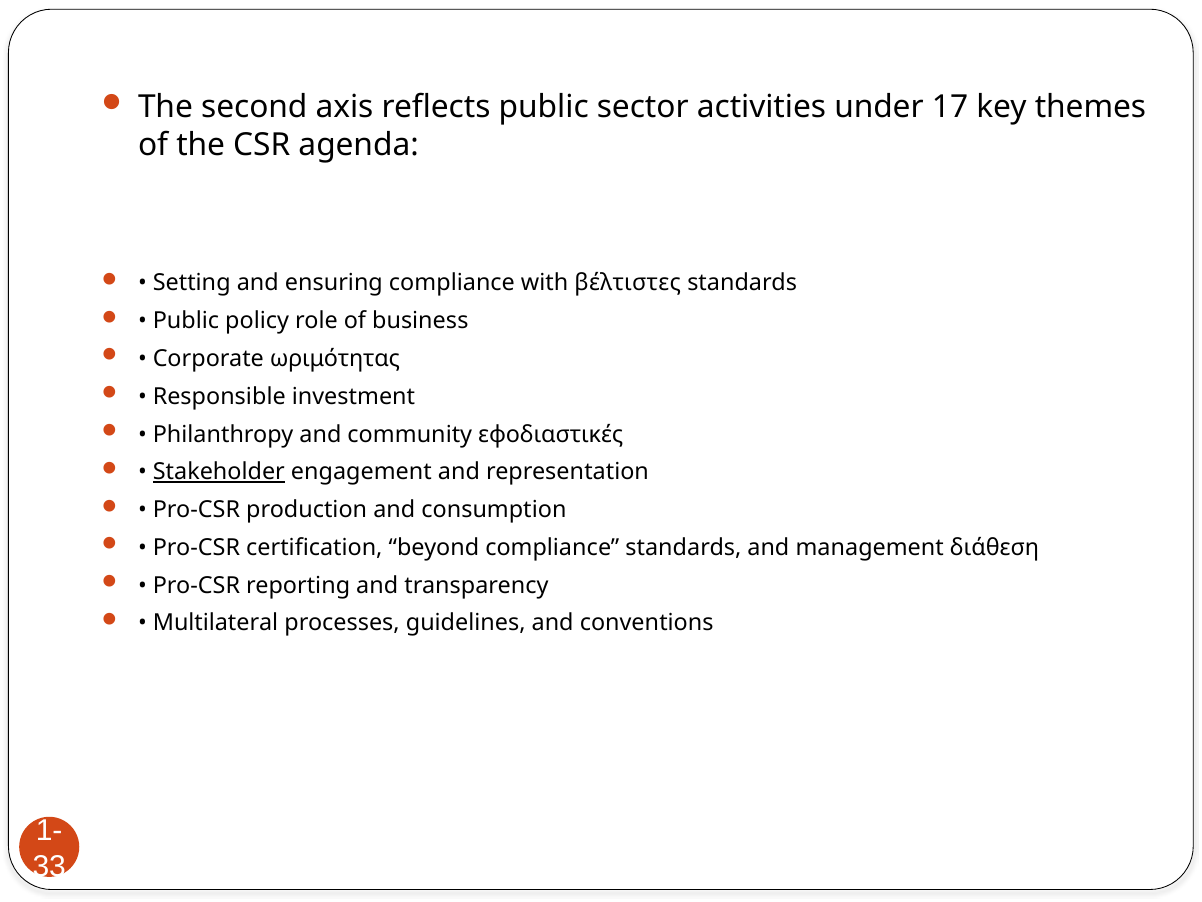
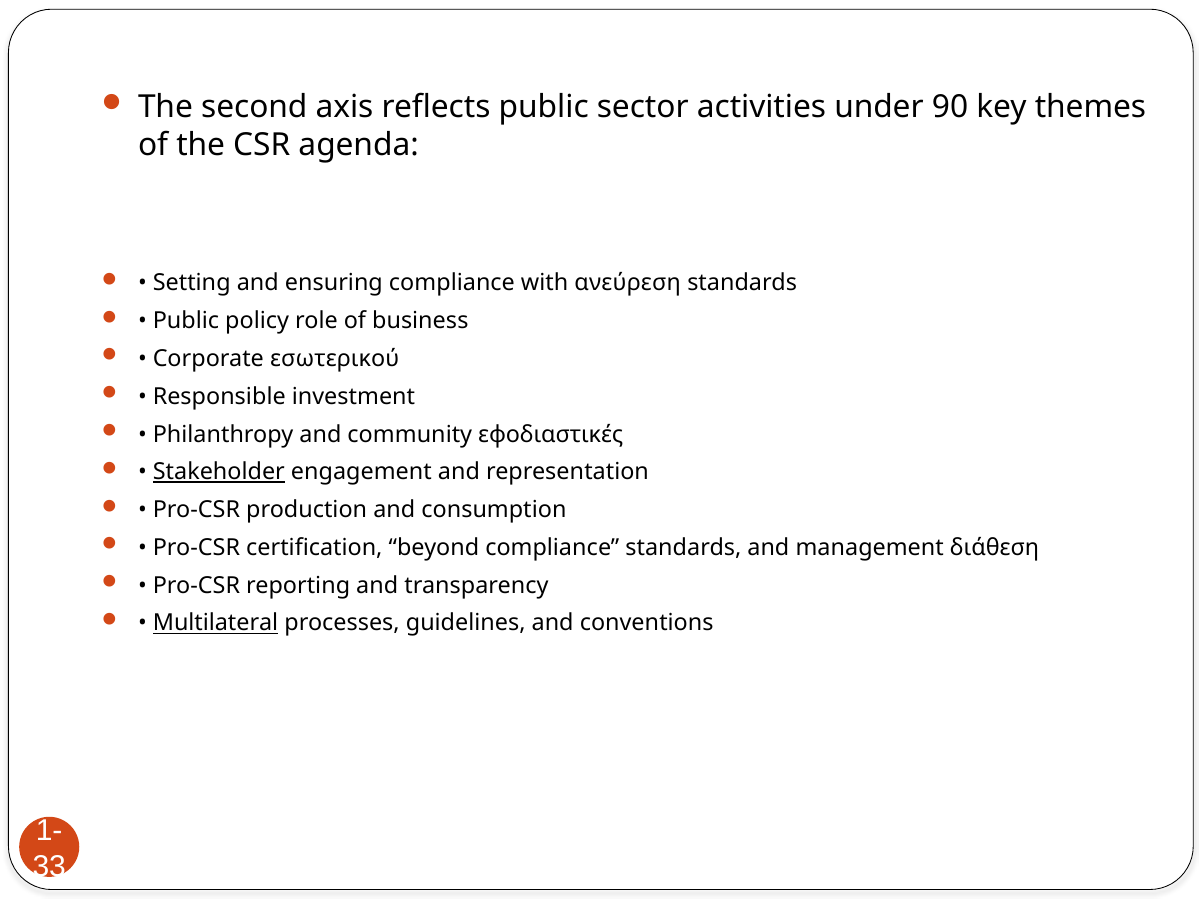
17: 17 -> 90 (950, 107)
βέλτιστες: βέλτιστες -> ανεύρεση (628, 283)
ωριμότητας: ωριμότητας -> εσωτερικού (335, 359)
Multilateral underline: none -> present (216, 623)
